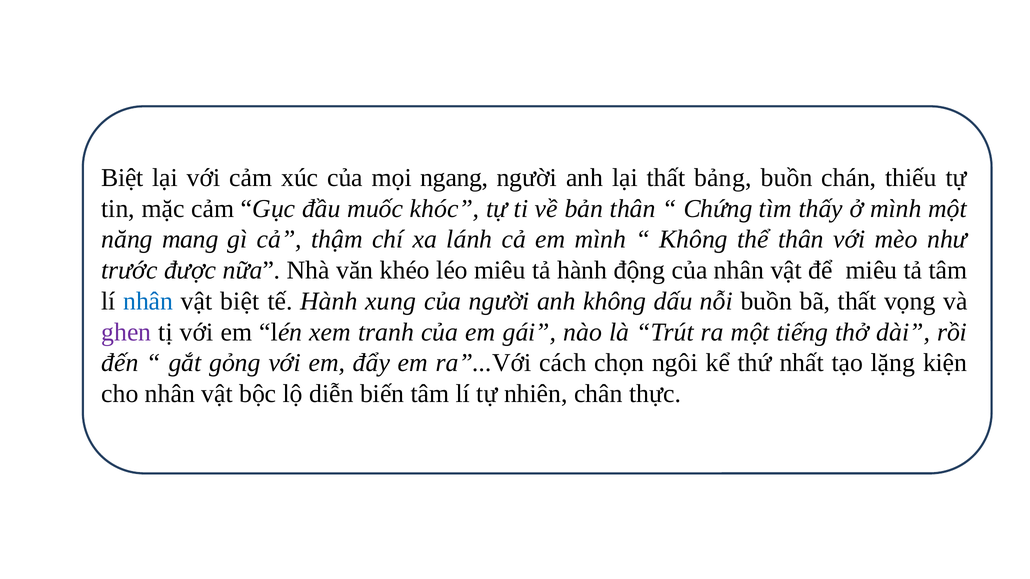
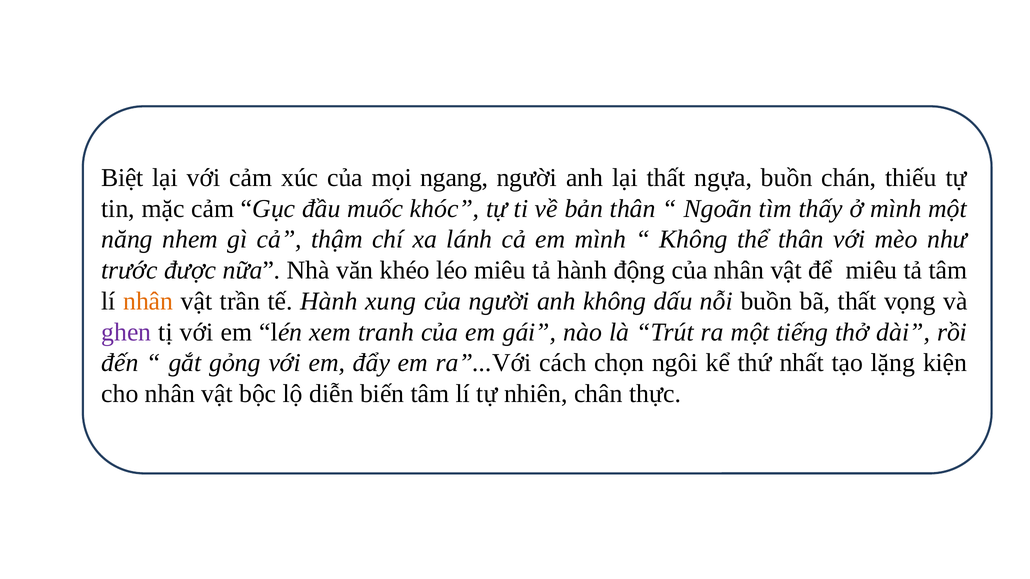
bảng: bảng -> ngựa (723, 178)
Chứng: Chứng -> Ngoãn (718, 209)
mang: mang -> nhem (190, 240)
nhân colour: blue -> orange (148, 301)
vật biệt: biệt -> trần (240, 301)
